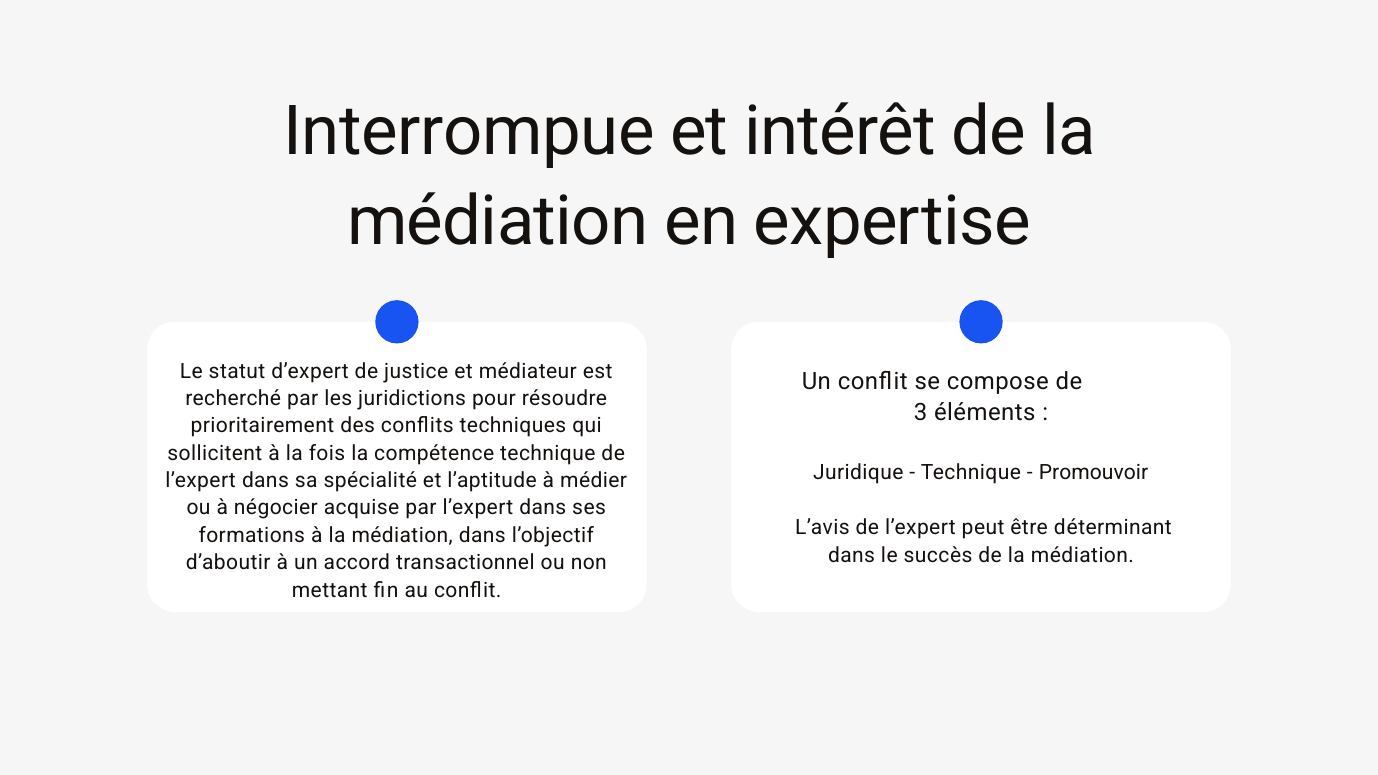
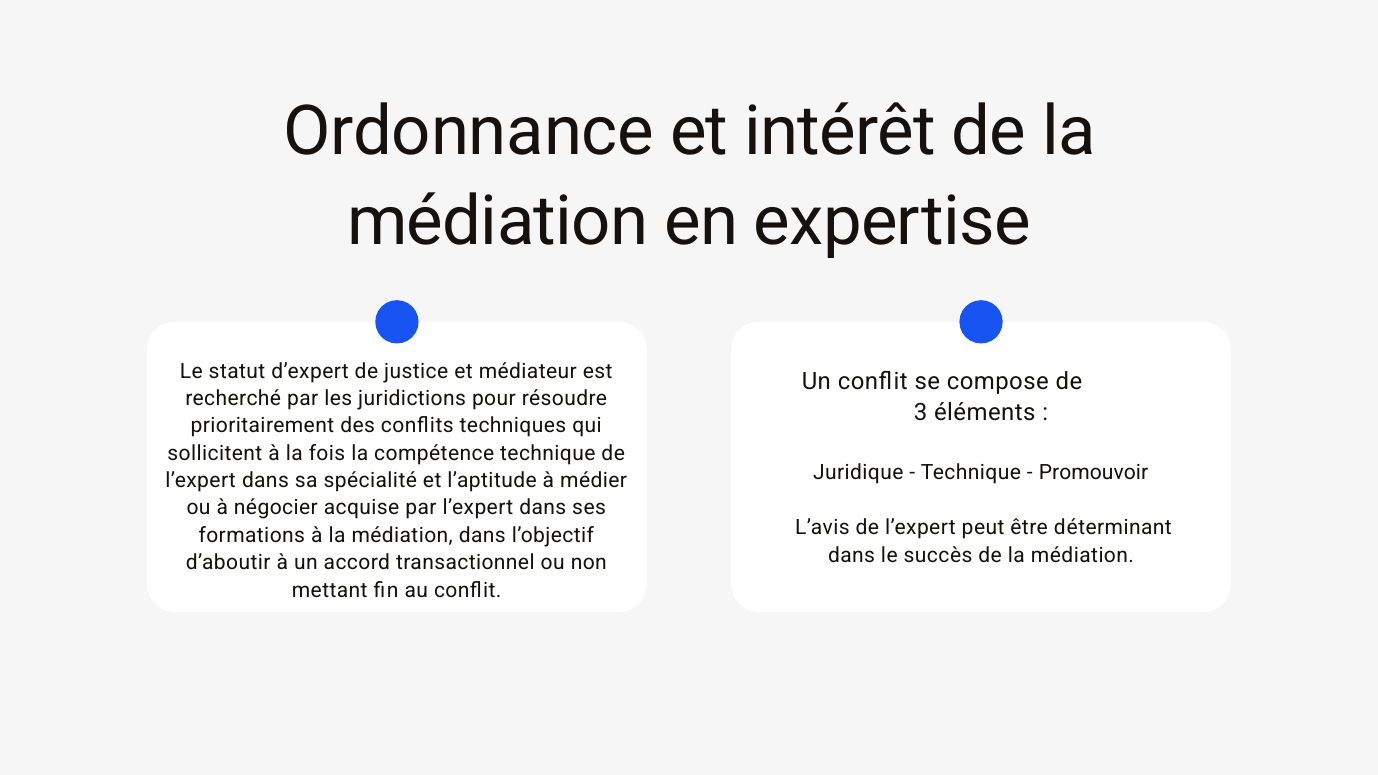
Interrompue: Interrompue -> Ordonnance (469, 132)
